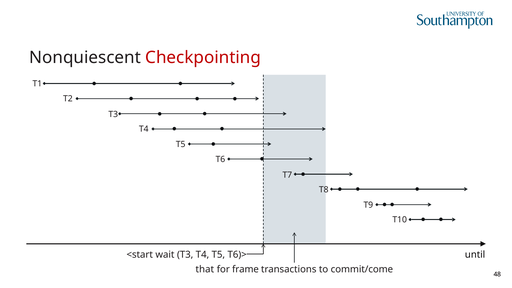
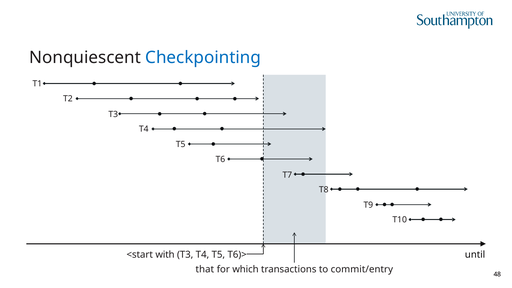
Checkpointing colour: red -> blue (203, 58)
wait: wait -> with (165, 255)
frame: frame -> which (245, 269)
commit/come: commit/come -> commit/entry (362, 269)
